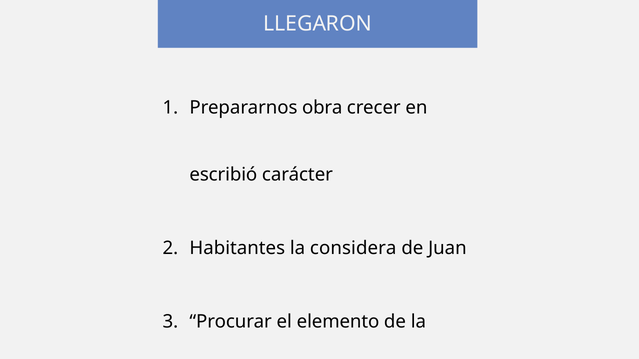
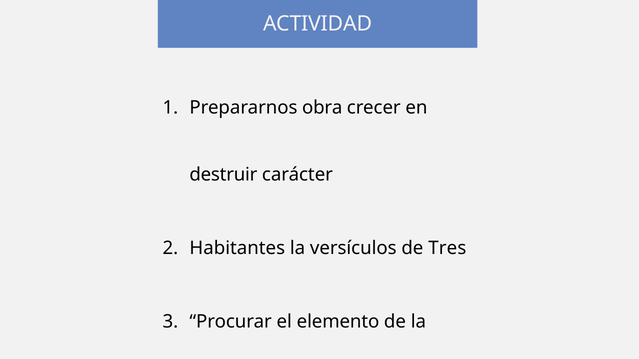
LLEGARON: LLEGARON -> ACTIVIDAD (318, 24)
escribió: escribió -> destruir (223, 175)
considera: considera -> versículos (353, 248)
Juan: Juan -> Tres (447, 248)
